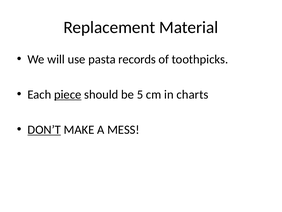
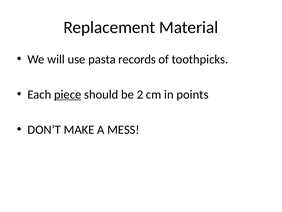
5: 5 -> 2 (140, 94)
charts: charts -> points (193, 94)
DON’T underline: present -> none (44, 129)
